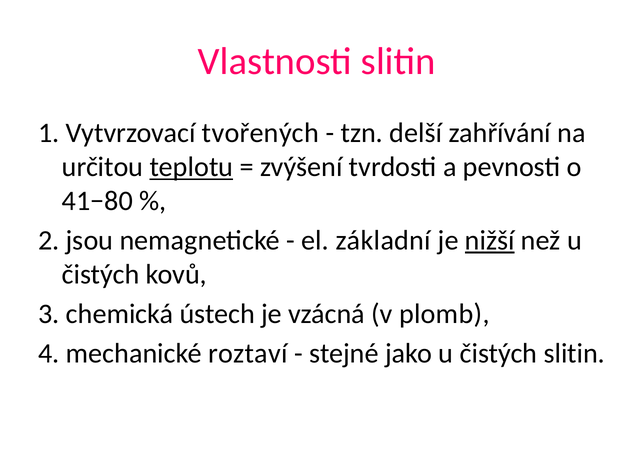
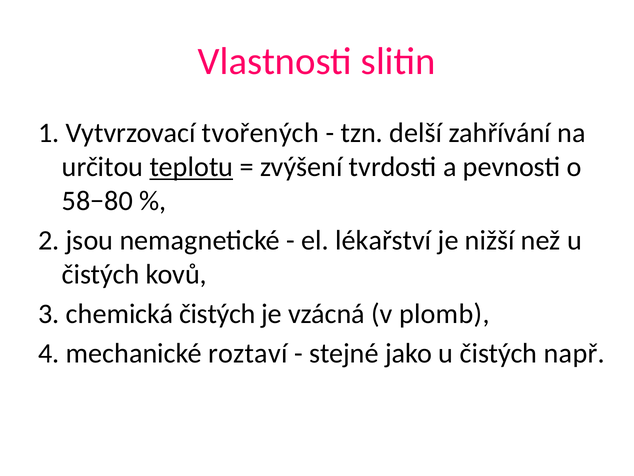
41−80: 41−80 -> 58−80 (97, 201)
základní: základní -> lékařství (383, 240)
nižší underline: present -> none (490, 240)
chemická ústech: ústech -> čistých (217, 313)
čistých slitin: slitin -> např (574, 353)
